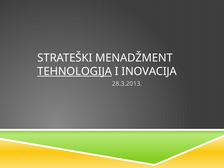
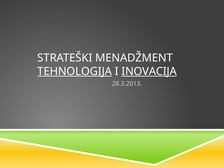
INOVACIJA underline: none -> present (149, 71)
